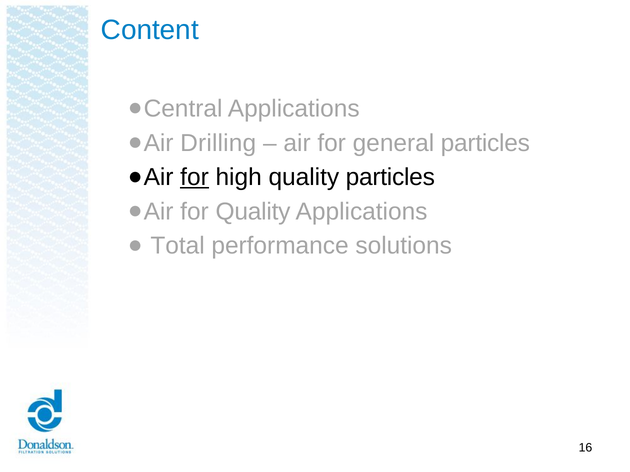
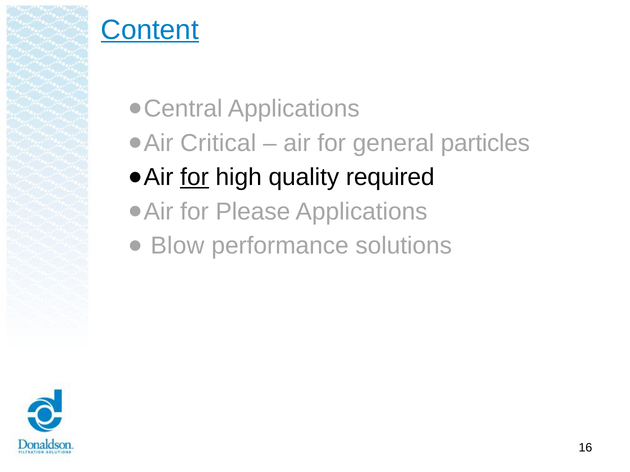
Content underline: none -> present (150, 30)
Drilling: Drilling -> Critical (218, 143)
quality particles: particles -> required (390, 177)
for Quality: Quality -> Please (253, 212)
Total: Total -> Blow (177, 246)
